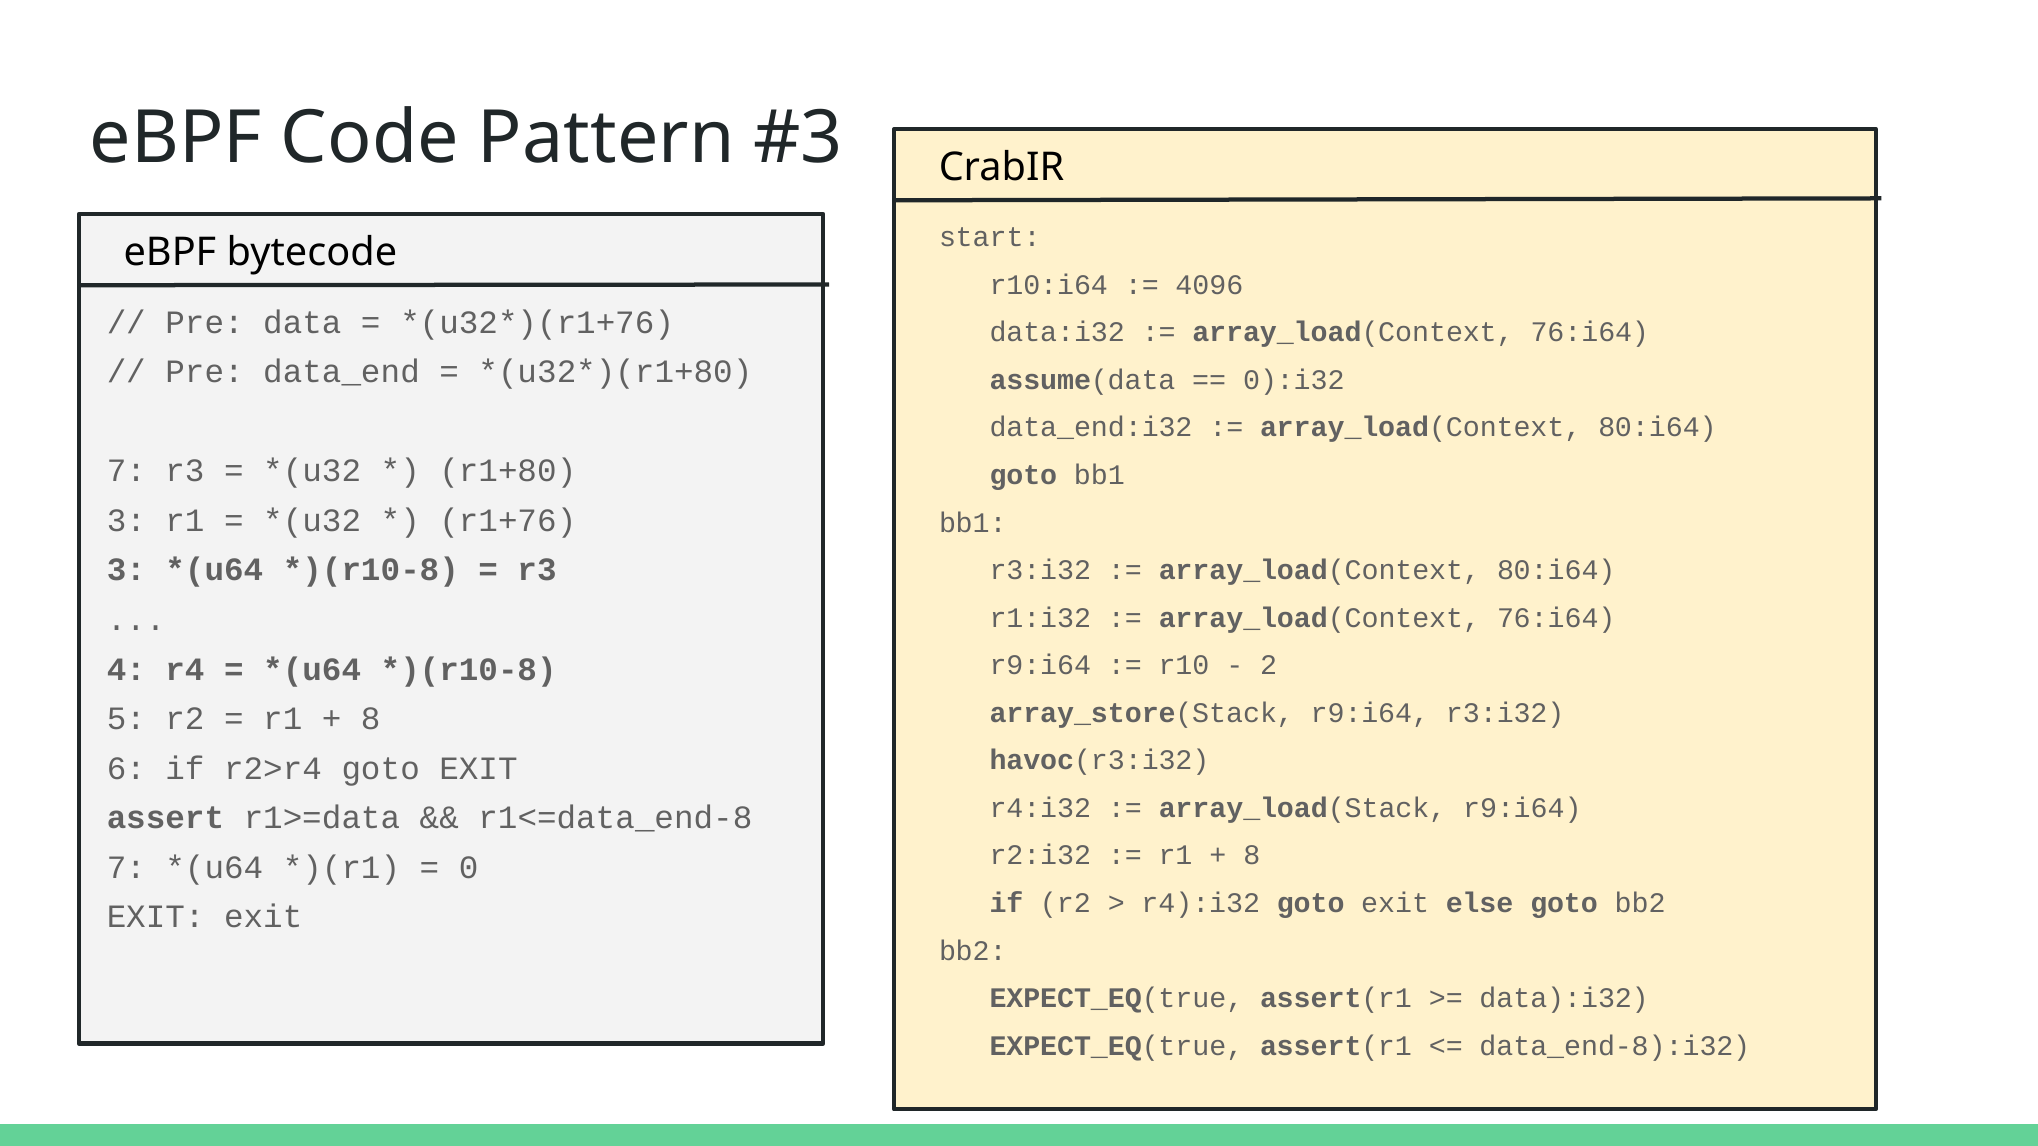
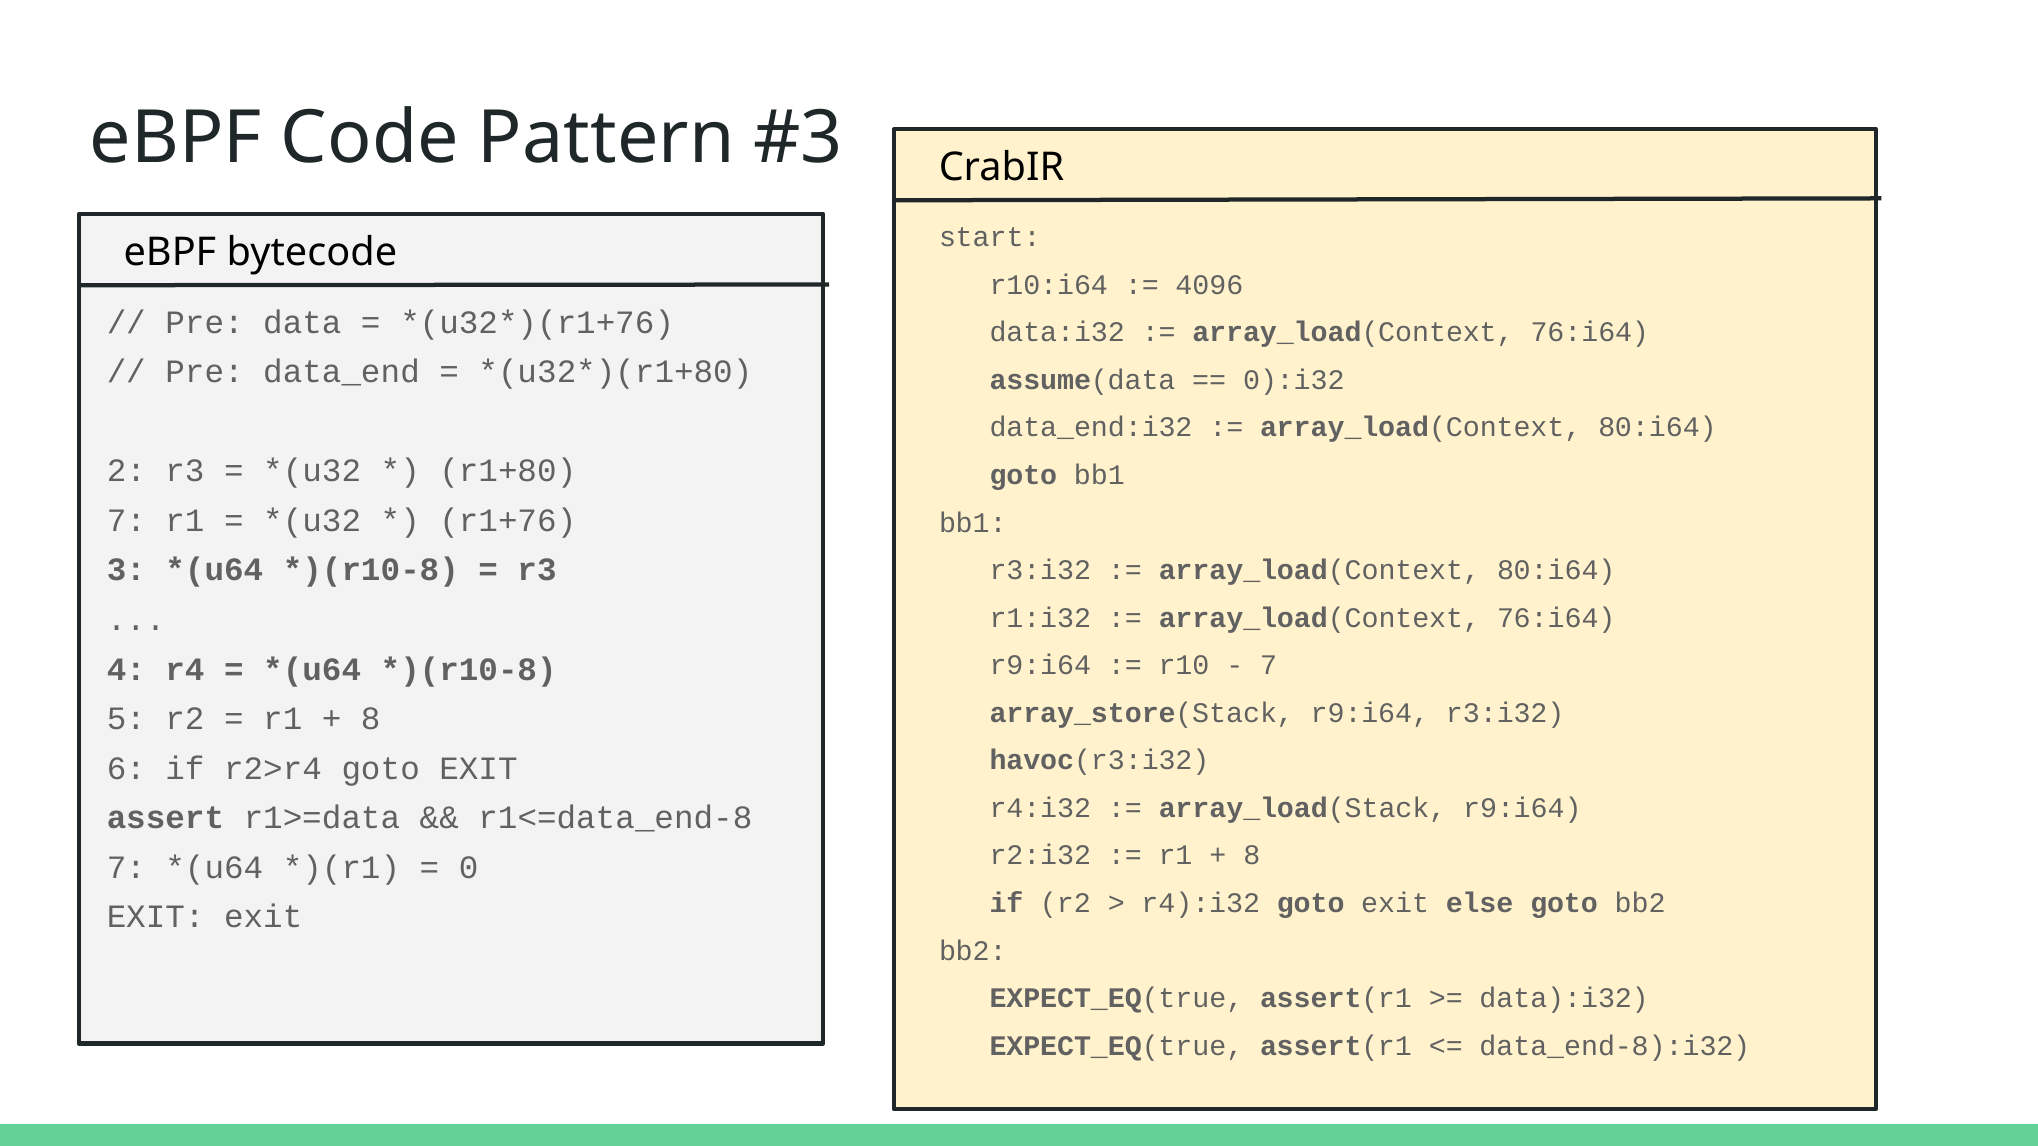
7: 7 -> 2 (126, 471)
3: 3 -> 7 (126, 521)
2: 2 -> 7 (1269, 666)
